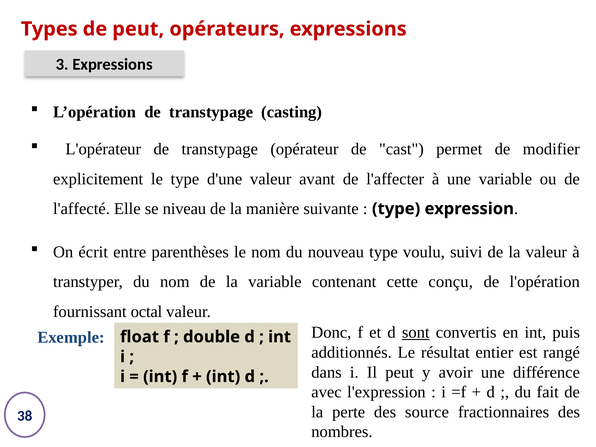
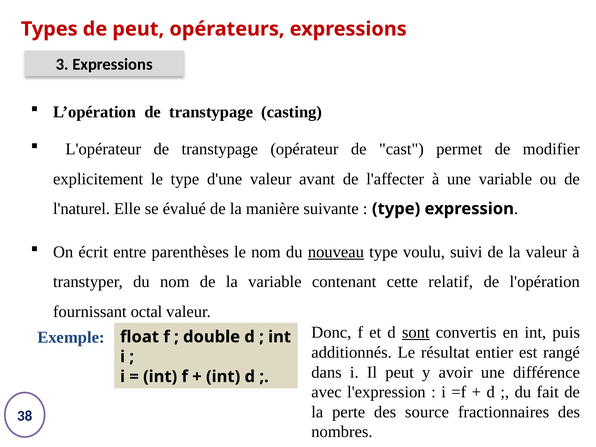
l'affecté: l'affecté -> l'naturel (81, 209)
niveau: niveau -> évalué (184, 209)
nouveau underline: none -> present (336, 252)
conçu: conçu -> relatif (451, 282)
